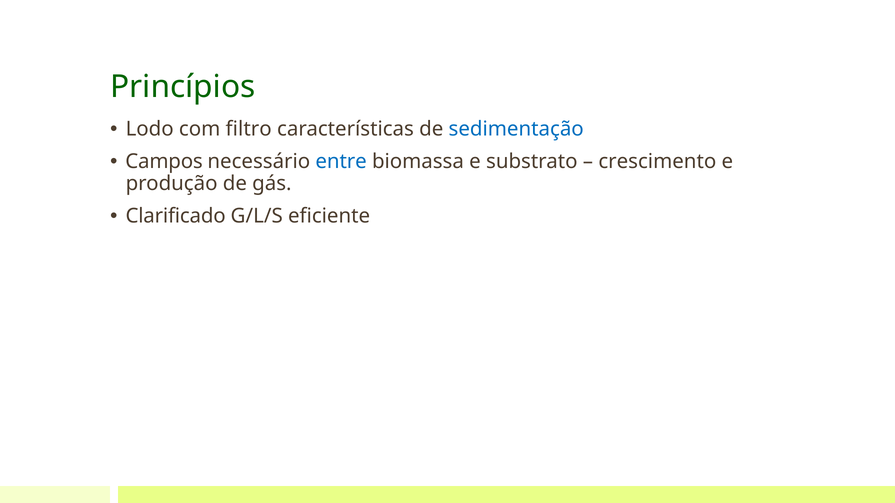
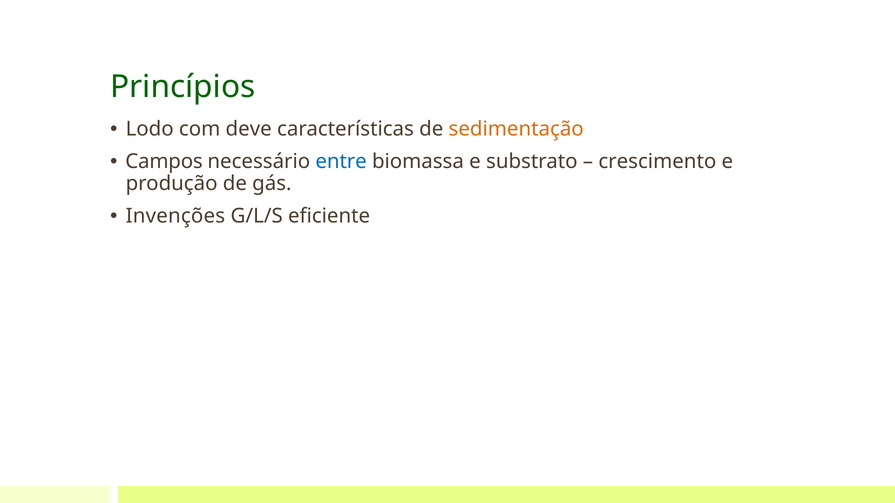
filtro: filtro -> deve (249, 129)
sedimentação colour: blue -> orange (516, 129)
Clarificado: Clarificado -> Invenções (175, 216)
